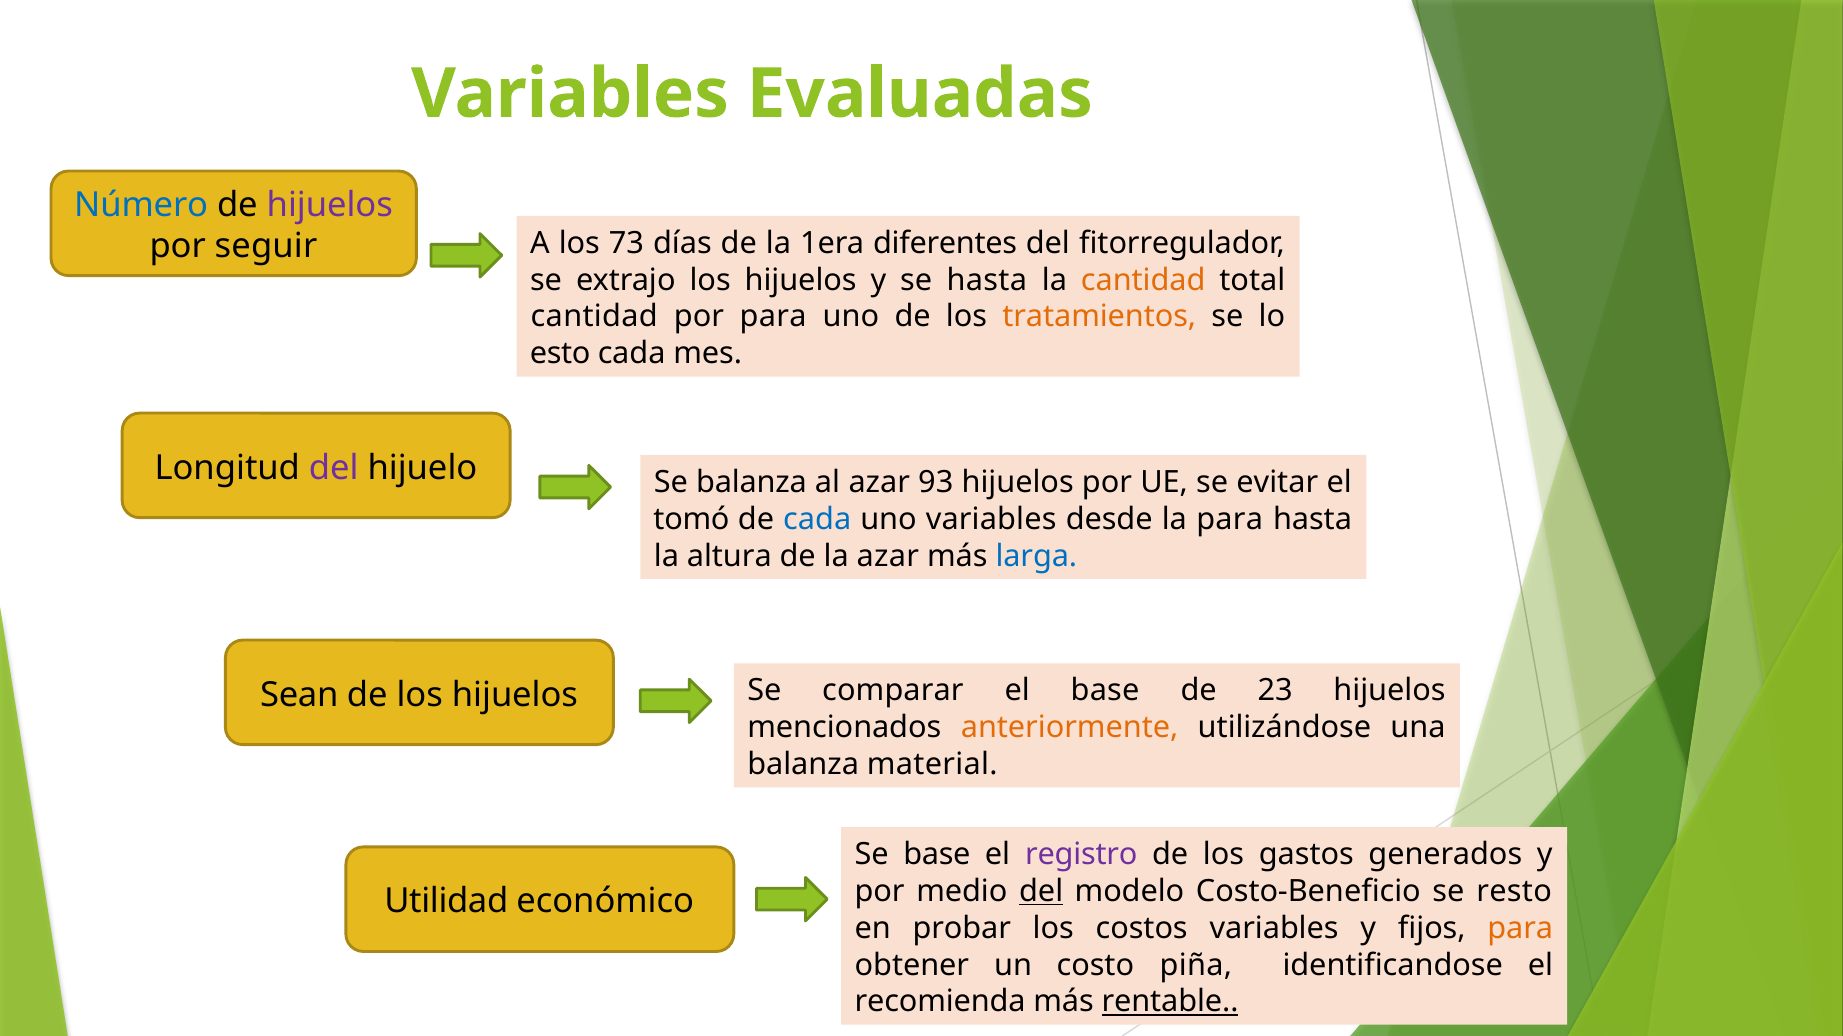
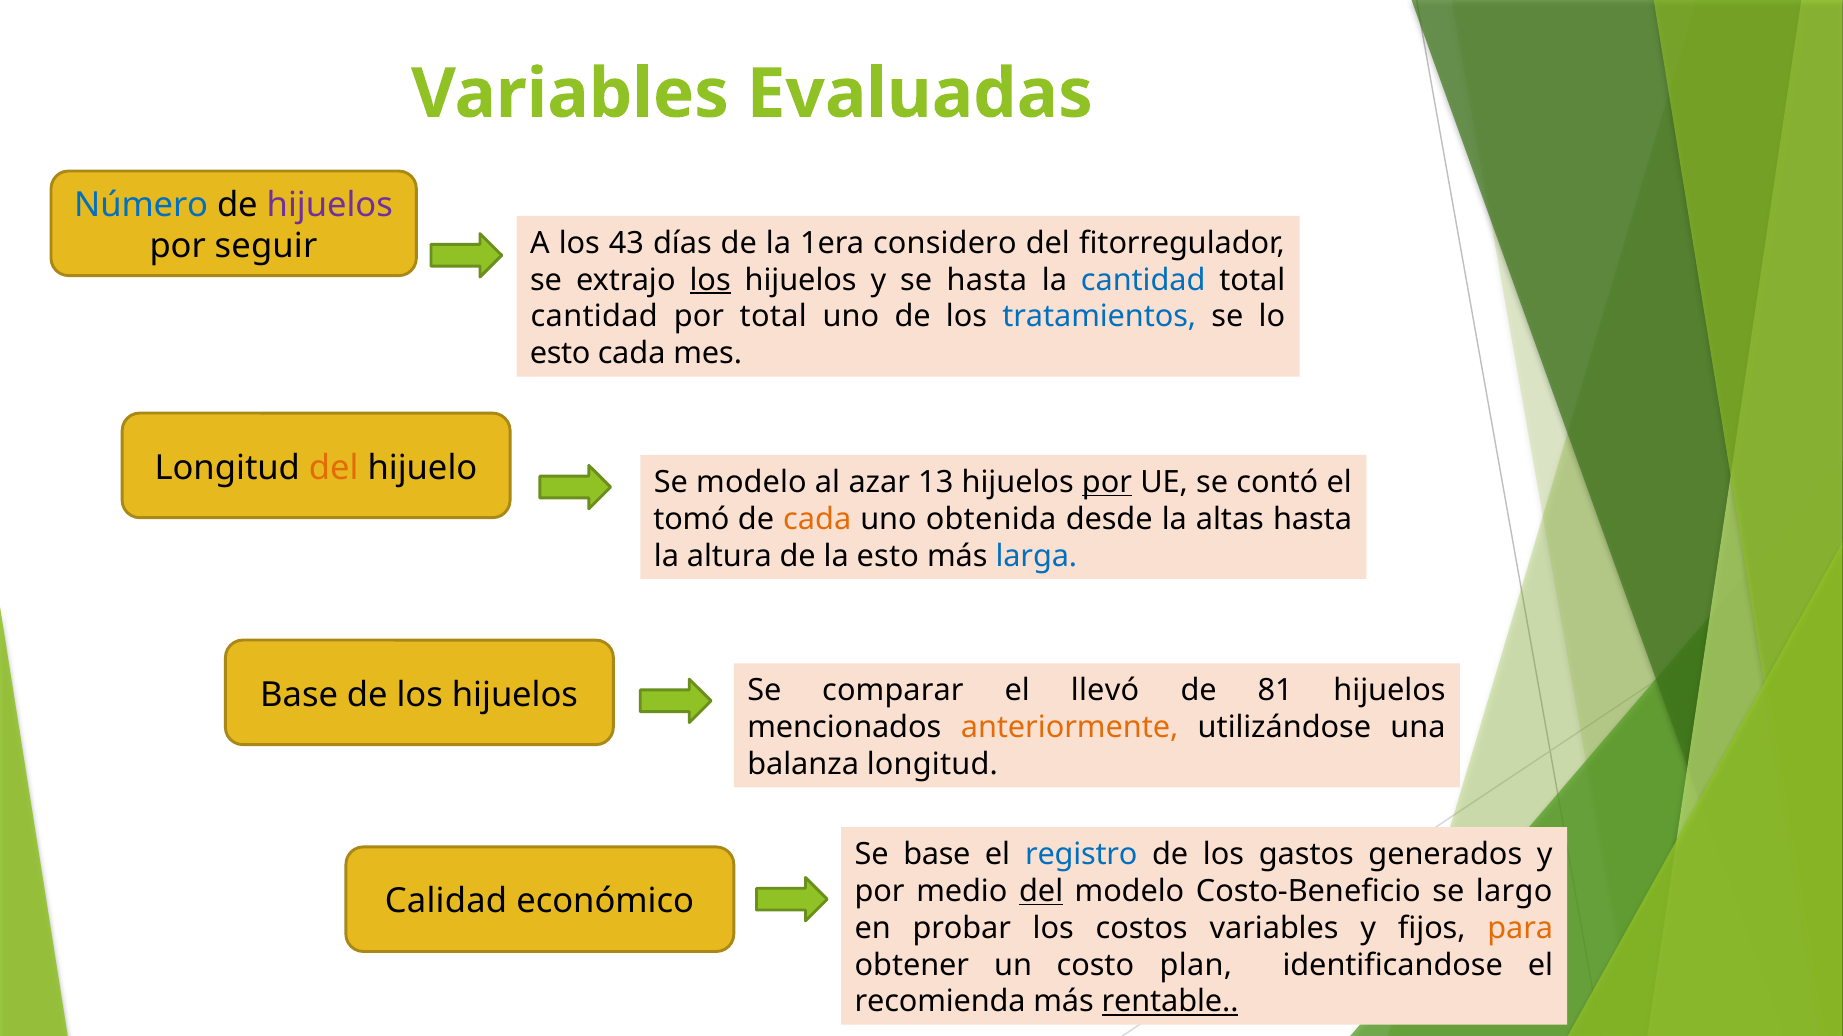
73: 73 -> 43 (626, 243)
diferentes: diferentes -> considero (945, 243)
los underline: none -> present (710, 280)
cantidad colour: orange -> blue (1143, 280)
por para: para -> total (773, 317)
tratamientos colour: orange -> blue (1099, 317)
del colour: purple -> orange (334, 468)
Se balanza: balanza -> modelo (751, 483)
93: 93 -> 13 (936, 483)
por underline: none -> present (1107, 483)
evitar: evitar -> contó (1277, 483)
cada colour: blue -> orange (817, 519)
uno variables: variables -> obtenida (991, 519)
la para: para -> altas (1230, 519)
la azar: azar -> esto (888, 556)
el base: base -> llevó (1105, 691)
23: 23 -> 81 (1275, 691)
Sean: Sean -> Base (299, 695)
balanza material: material -> longitud (932, 765)
registro colour: purple -> blue (1081, 855)
resto: resto -> largo (1514, 892)
Utilidad: Utilidad -> Calidad (446, 902)
piña: piña -> plan (1196, 966)
